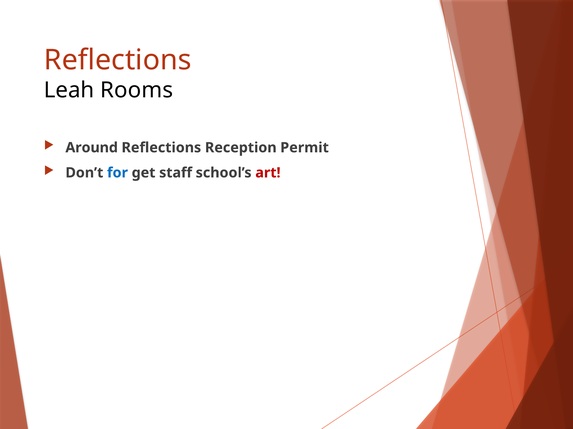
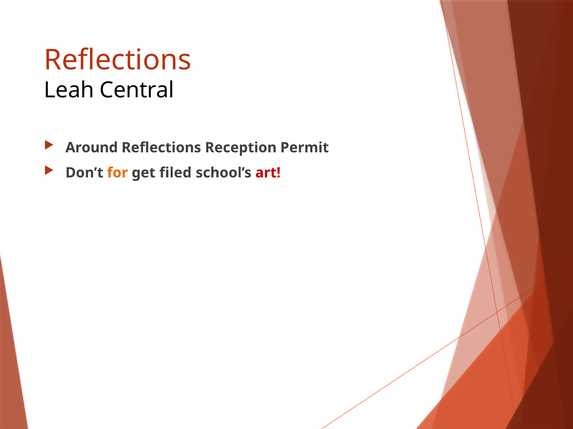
Rooms: Rooms -> Central (137, 90)
for colour: blue -> orange (117, 173)
staff: staff -> filed (175, 173)
